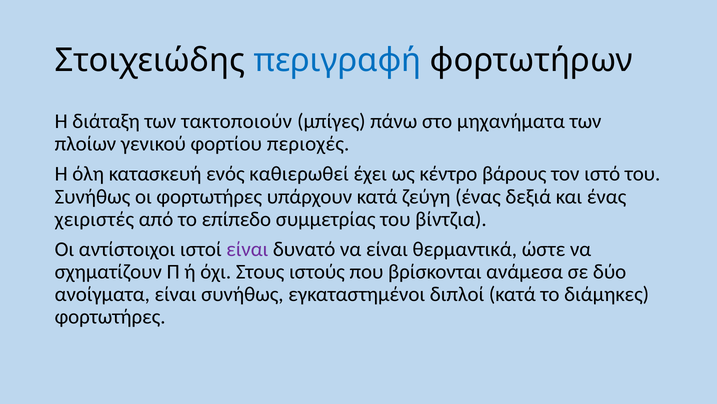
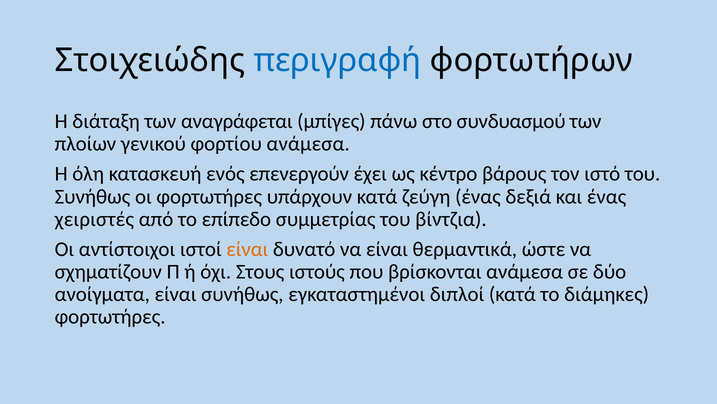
τακτοποιούν: τακτοποιούν -> αναγράφεται (237, 121)
μηχανήματα: μηχανήματα -> συνδυασμού (511, 121)
φορτίου περιοχές: περιοχές -> ανάμεσα (308, 144)
καθιερωθεί: καθιερωθεί -> επενεργούν (299, 174)
είναι colour: purple -> orange (247, 249)
